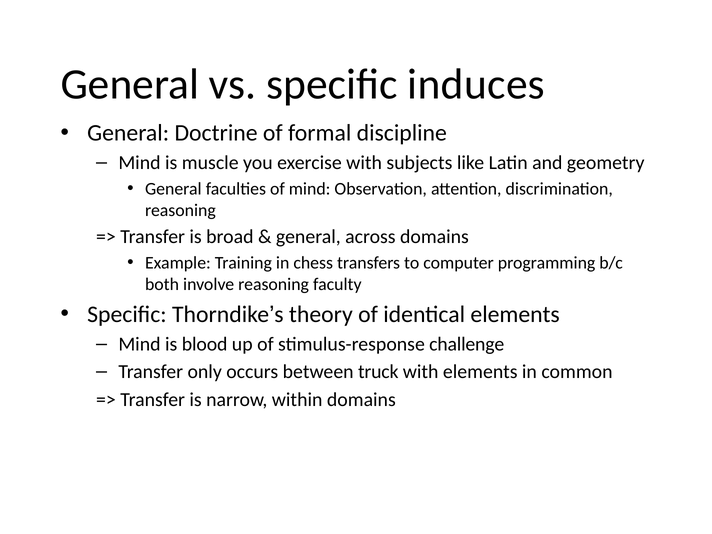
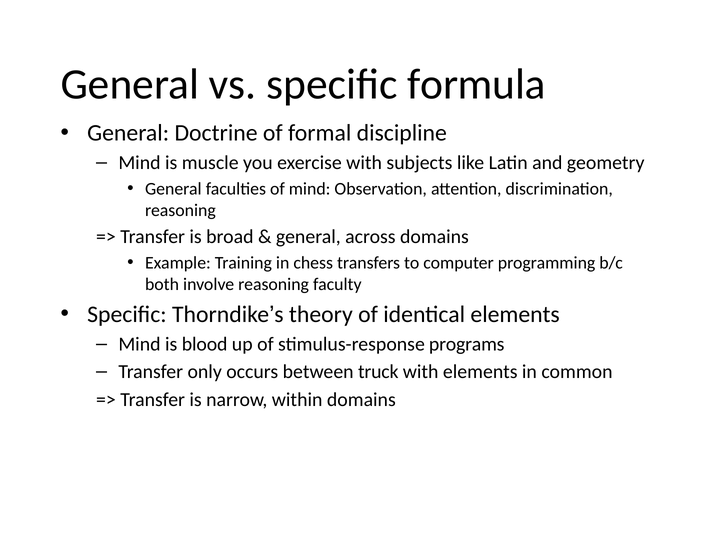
induces: induces -> formula (476, 84)
challenge: challenge -> programs (467, 344)
